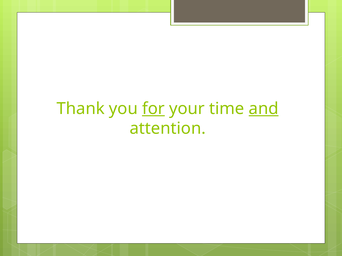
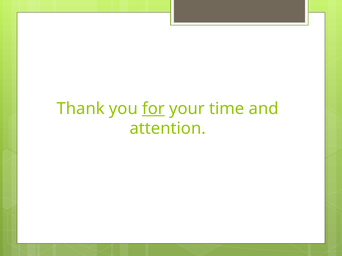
and underline: present -> none (264, 109)
